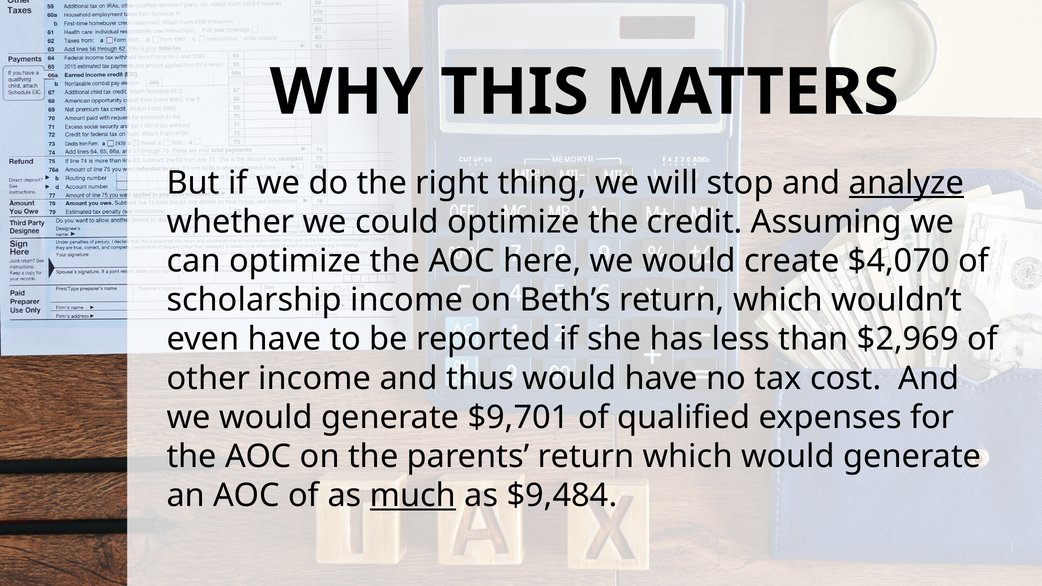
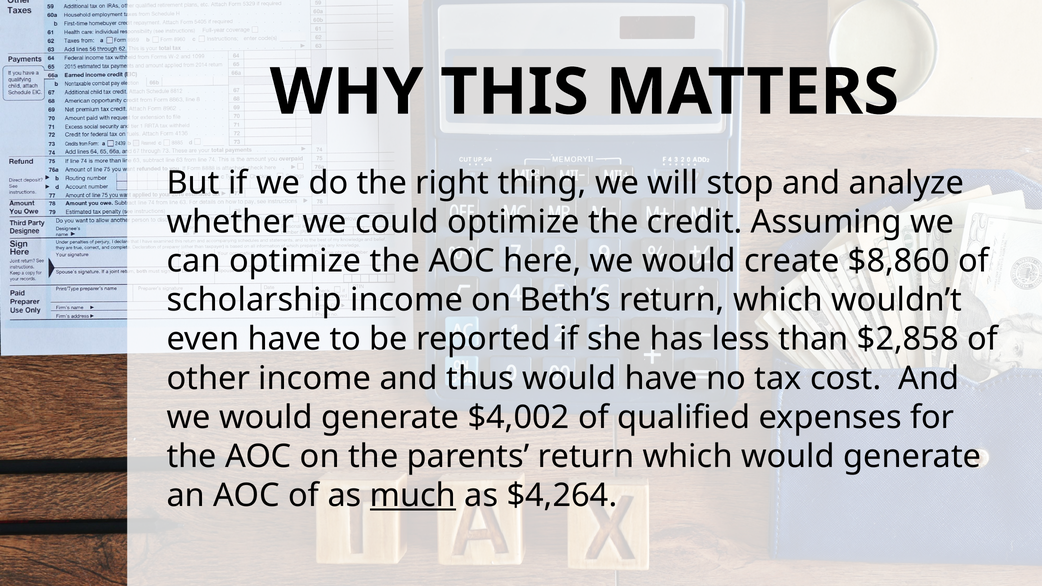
analyze underline: present -> none (906, 183)
$4,070: $4,070 -> $8,860 (899, 261)
$2,969: $2,969 -> $2,858 (908, 339)
$9,701: $9,701 -> $4,002 (519, 417)
$9,484: $9,484 -> $4,264 (562, 496)
